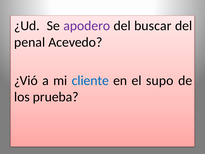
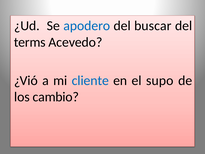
apodero colour: purple -> blue (87, 26)
penal: penal -> terms (30, 42)
prueba: prueba -> cambio (56, 97)
